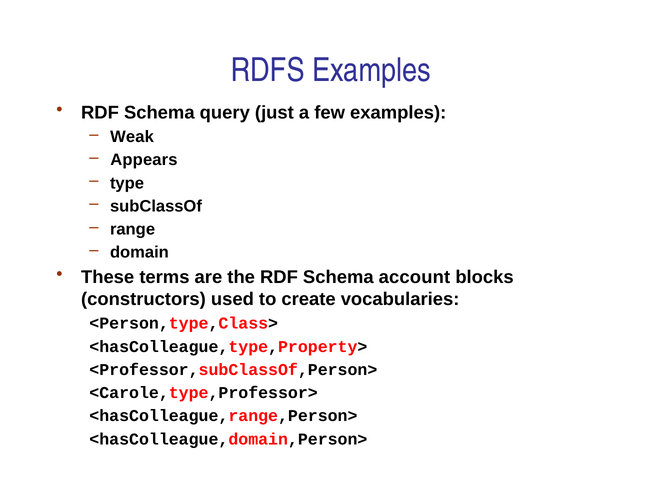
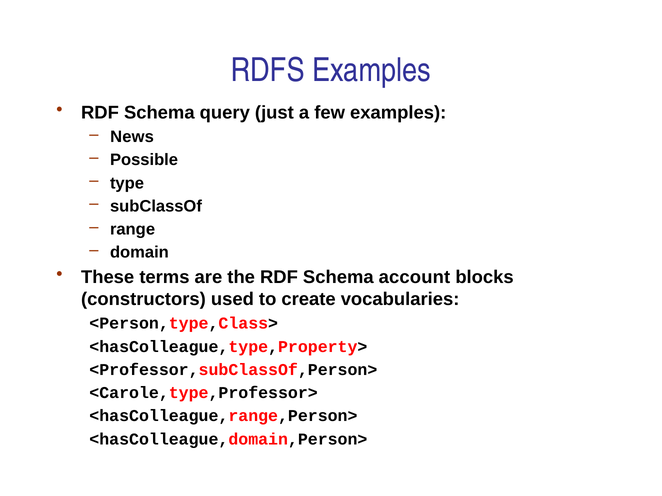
Weak: Weak -> News (132, 137)
Appears: Appears -> Possible (144, 160)
